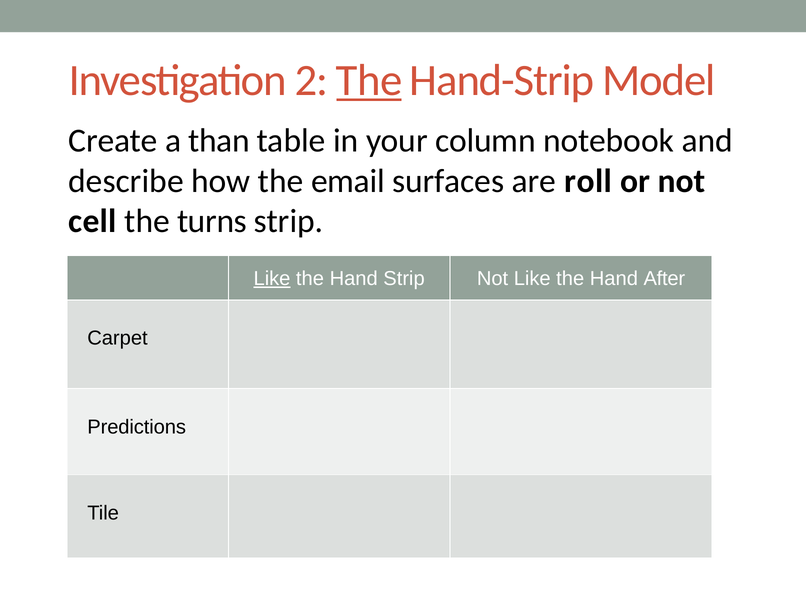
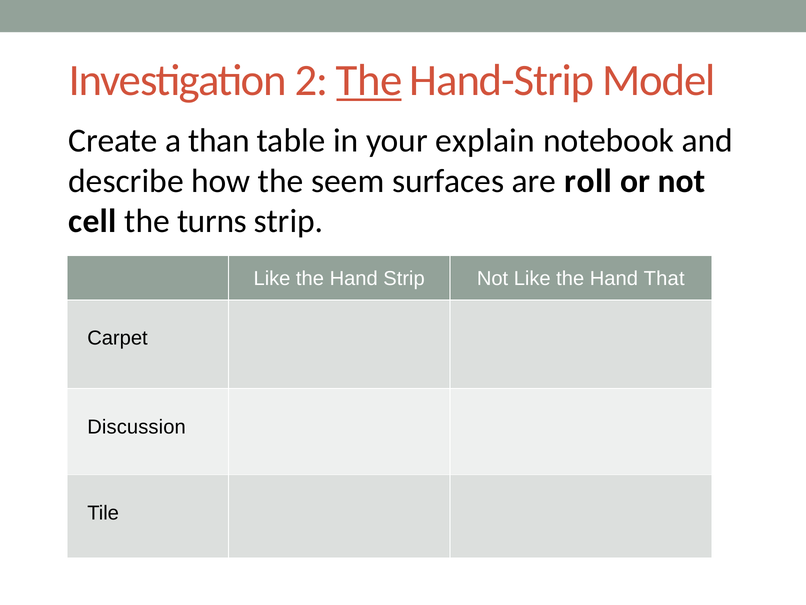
column: column -> explain (485, 141)
email: email -> seem (348, 181)
Like underline: present -> none (272, 278)
After: After -> That (664, 278)
Predictions: Predictions -> Discussion (137, 427)
